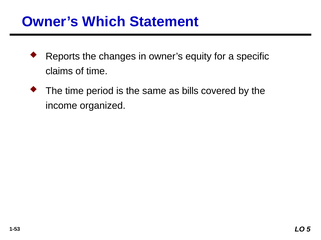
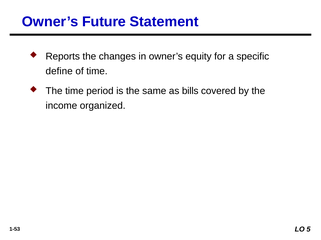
Which: Which -> Future (104, 22)
claims: claims -> define (59, 71)
